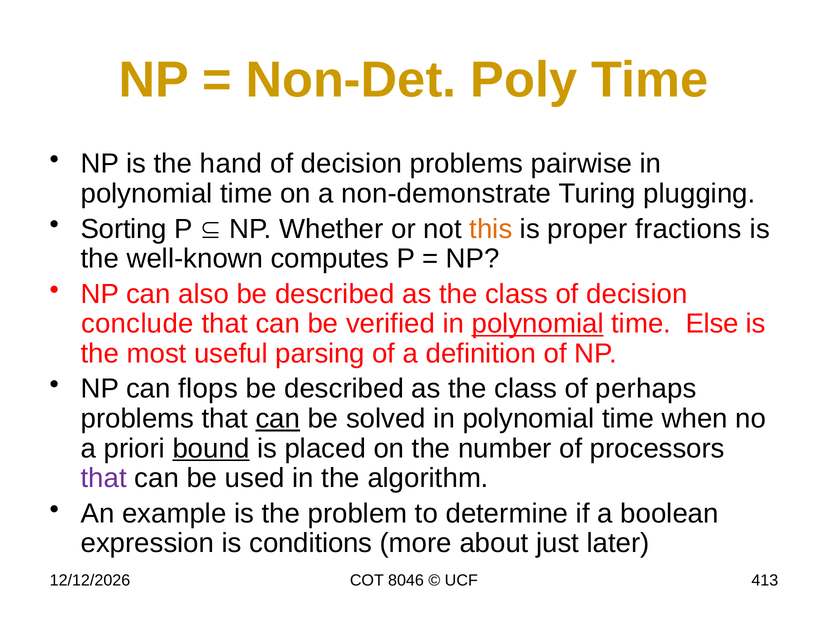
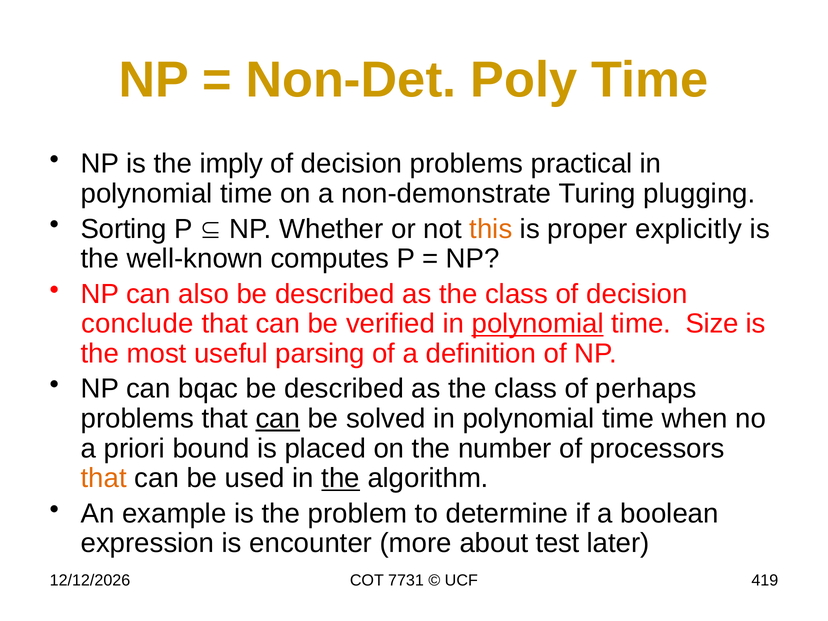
hand: hand -> imply (231, 164)
pairwise: pairwise -> practical (582, 164)
fractions: fractions -> explicitly (688, 229)
Else: Else -> Size (712, 324)
flops: flops -> bqac (208, 389)
bound underline: present -> none (211, 448)
that colour: purple -> orange (104, 478)
the underline: none -> present (341, 478)
conditions: conditions -> encounter (311, 543)
just: just -> test (558, 543)
8046: 8046 -> 7731 (406, 580)
413: 413 -> 419 (765, 580)
